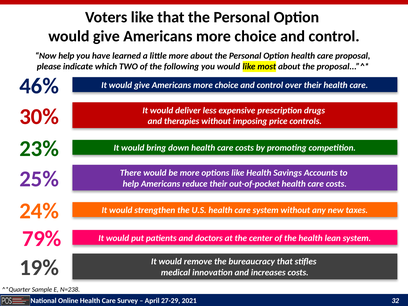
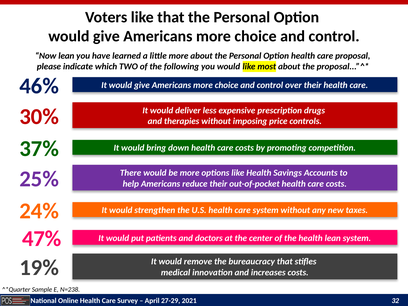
Now help: help -> lean (66, 56)
23%: 23% -> 37% (39, 149)
79%: 79% -> 47% (42, 239)
